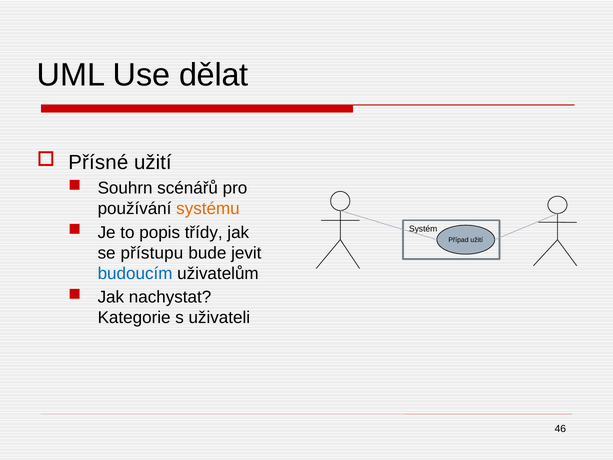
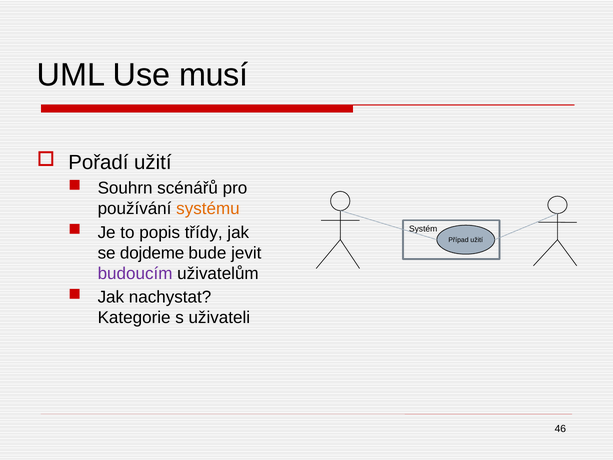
dělat: dělat -> musí (214, 75)
Přísné: Přísné -> Pořadí (98, 163)
přístupu: přístupu -> dojdeme (152, 253)
budoucím colour: blue -> purple (135, 273)
